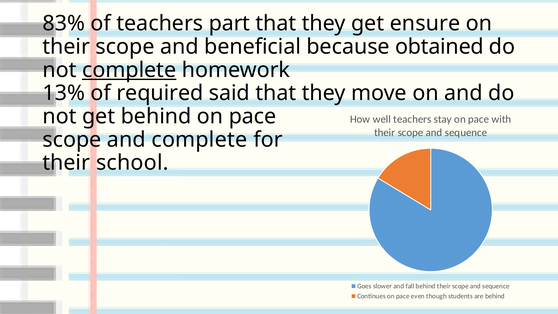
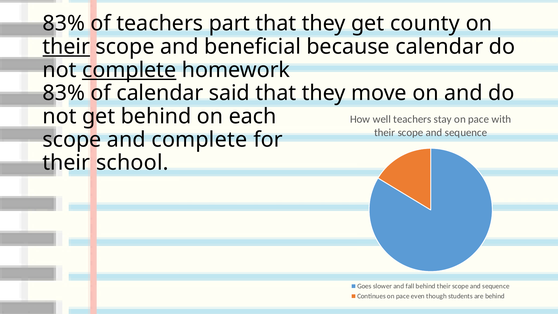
ensure: ensure -> county (425, 24)
their underline: none -> present (66, 47)
because obtained: obtained -> calendar (439, 47)
13%: 13% -> 83% (64, 93)
of required: required -> calendar (160, 93)
behind on pace: pace -> each (253, 116)
